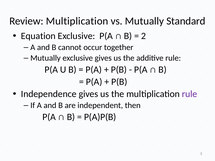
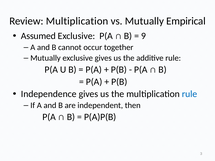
Standard: Standard -> Empirical (186, 21)
Equation: Equation -> Assumed (38, 36)
2: 2 -> 9 (144, 36)
rule colour: purple -> blue (190, 94)
